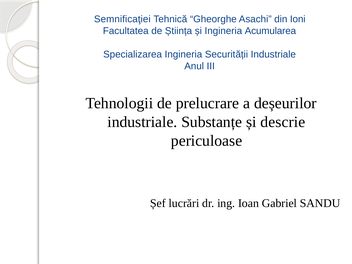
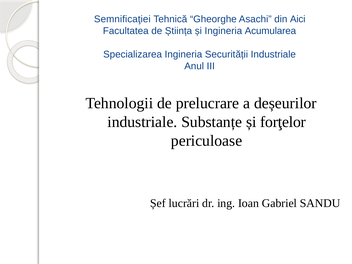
Ioni: Ioni -> Aici (298, 19)
descrie: descrie -> forţelor (283, 122)
